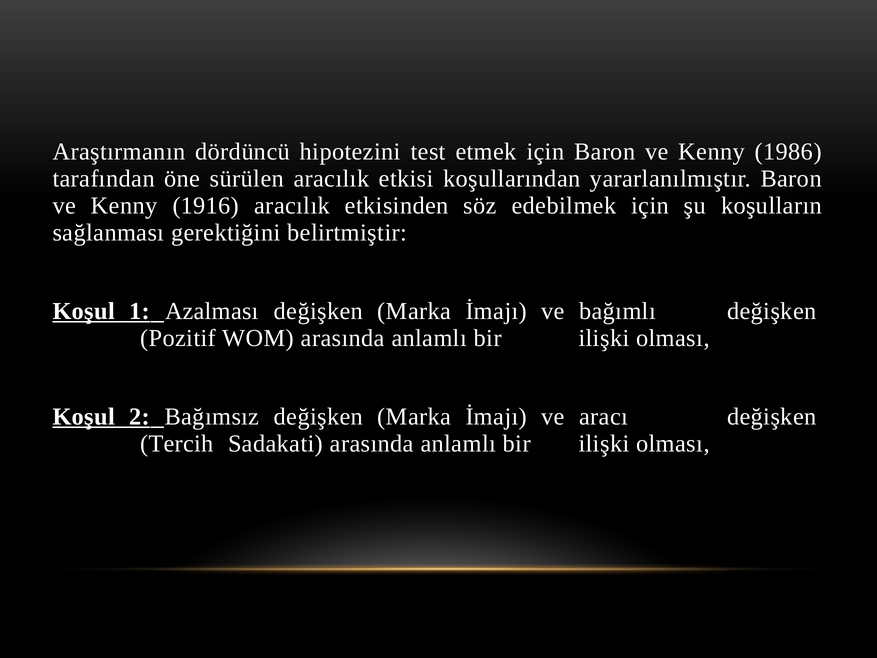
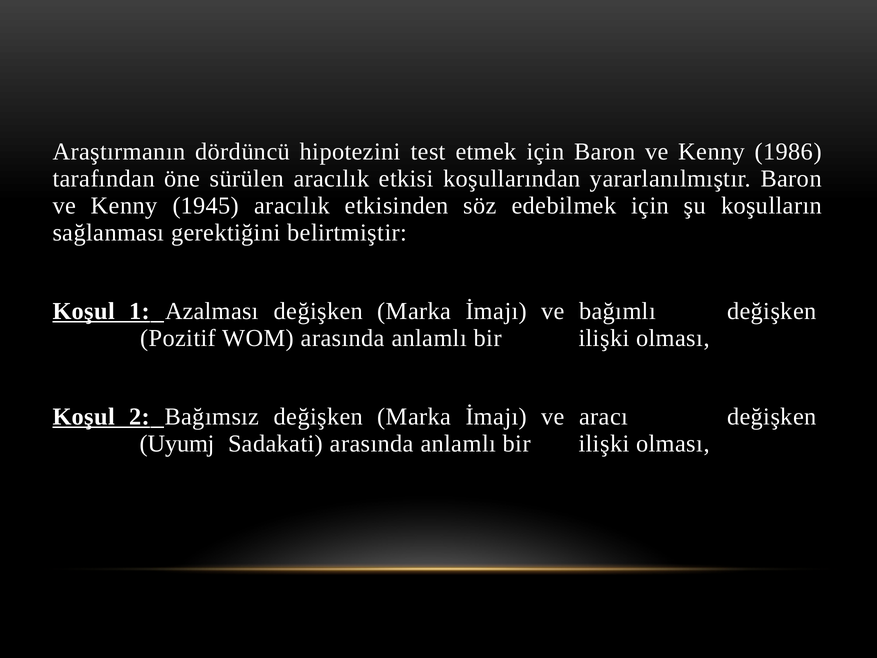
1916: 1916 -> 1945 (206, 205)
Tercih: Tercih -> Uyumj (177, 443)
